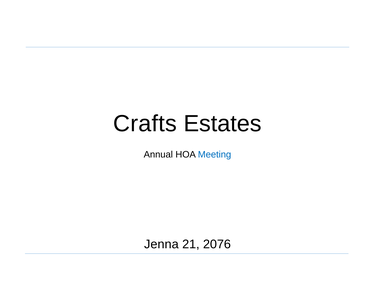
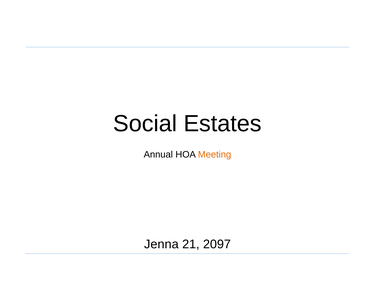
Crafts: Crafts -> Social (145, 124)
Meeting colour: blue -> orange (215, 155)
2076: 2076 -> 2097 (217, 244)
